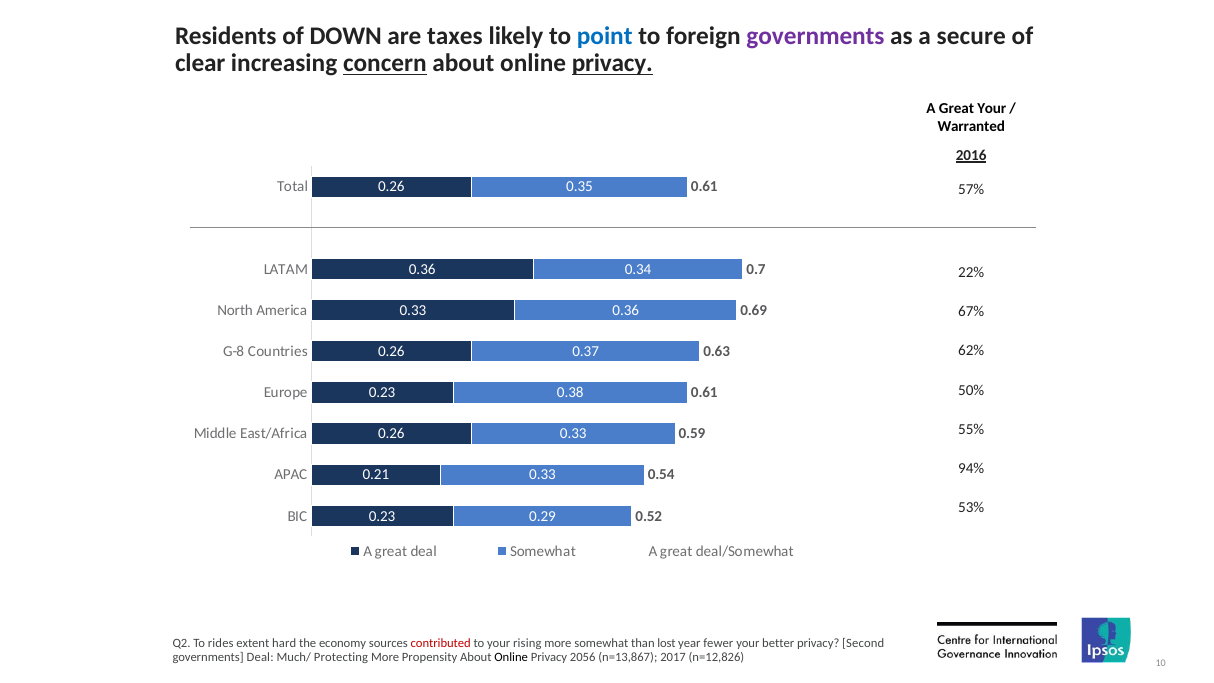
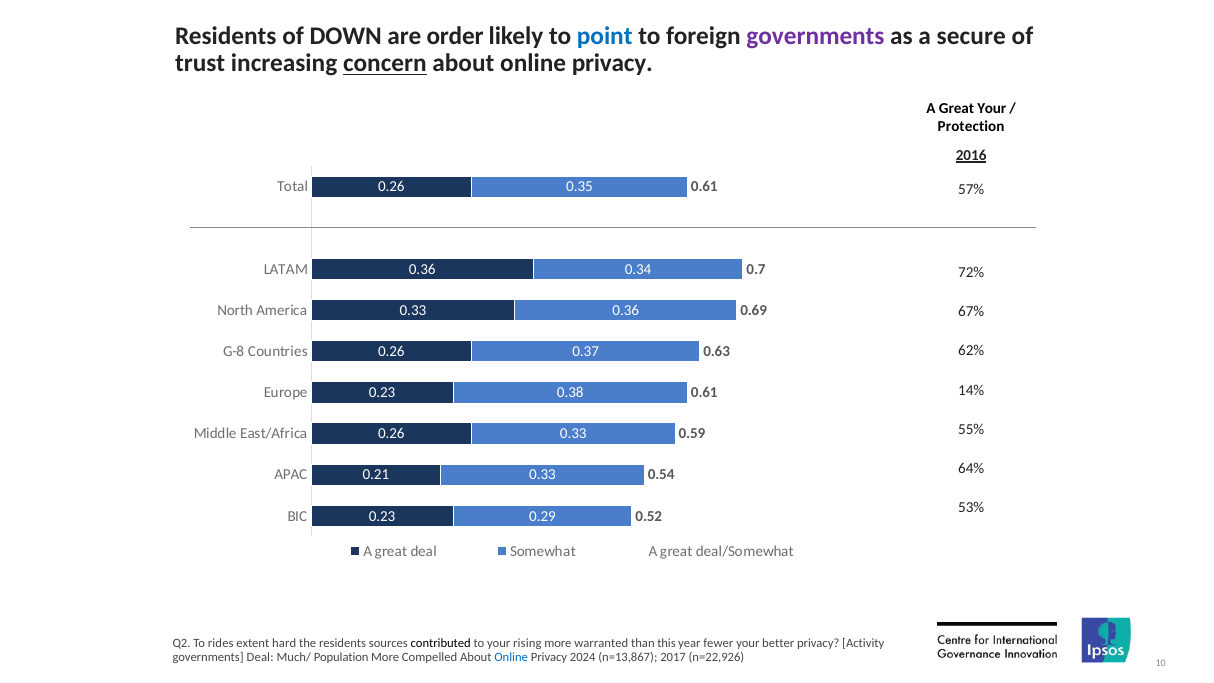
taxes: taxes -> order (455, 36)
clear: clear -> trust (200, 64)
privacy underline: present -> none (612, 64)
Warranted: Warranted -> Protection (971, 127)
22%: 22% -> 72% (971, 273)
50%: 50% -> 14% (971, 390)
94%: 94% -> 64% (971, 468)
the economy: economy -> residents (343, 643)
contributed colour: red -> black (441, 643)
more somewhat: somewhat -> warranted (601, 643)
lost: lost -> this (667, 643)
Second: Second -> Activity (863, 643)
Protecting: Protecting -> Population (341, 657)
Propensity: Propensity -> Compelled (430, 657)
Online colour: black -> blue (511, 657)
2056: 2056 -> 2024 (583, 657)
n=12,826: n=12,826 -> n=22,926 (716, 657)
